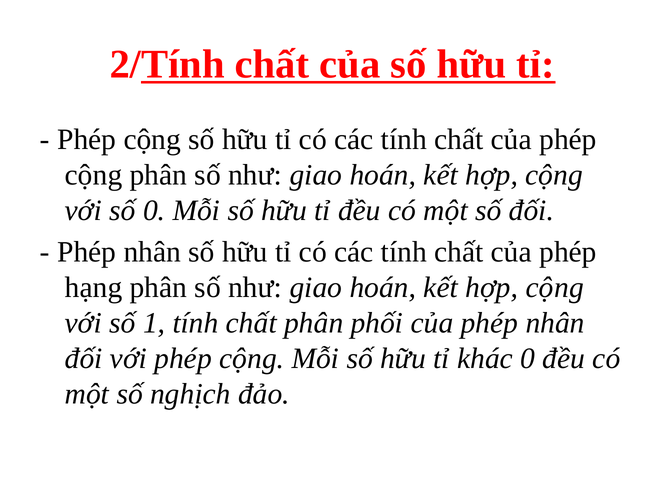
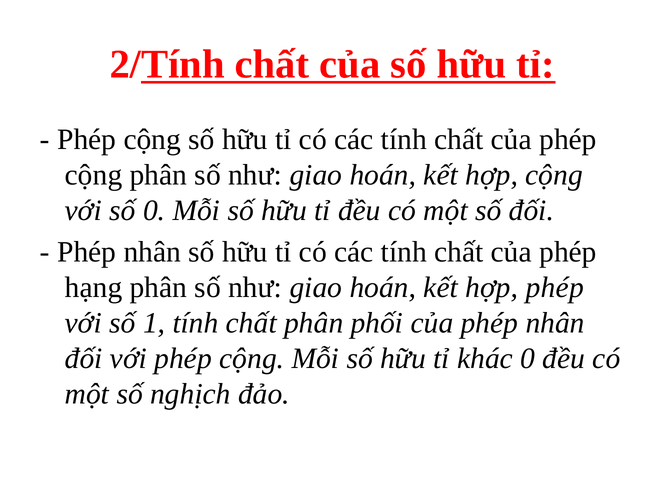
cộng: cộng -> phép (555, 287)
